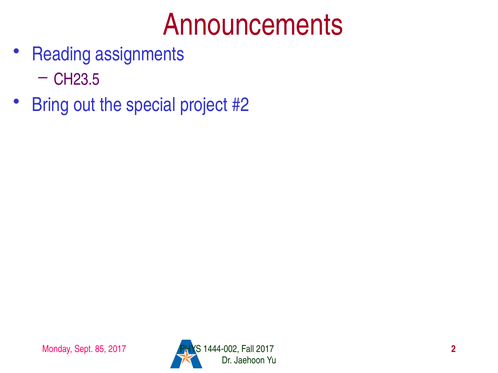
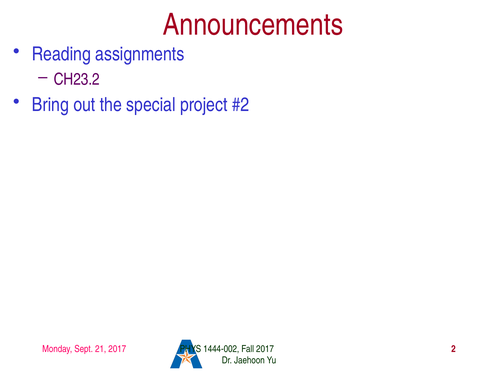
CH23.5: CH23.5 -> CH23.2 (77, 79)
85: 85 -> 21 (101, 349)
